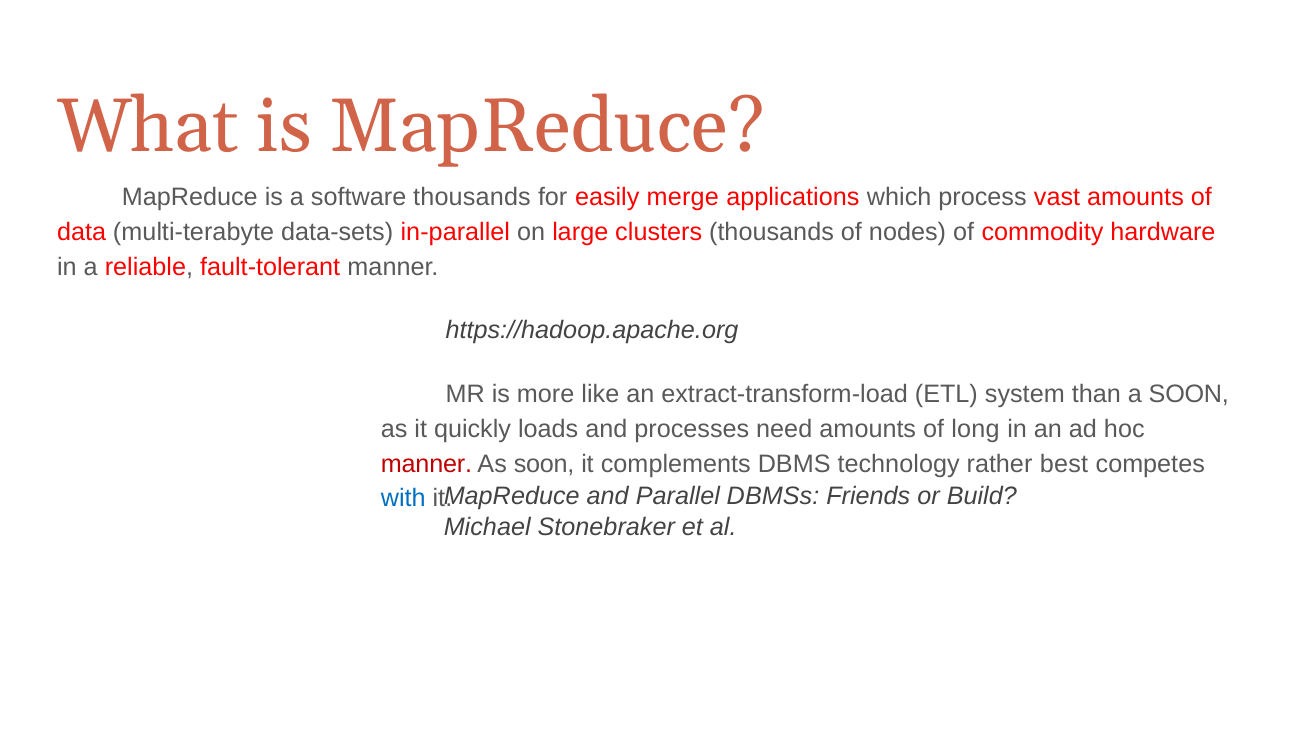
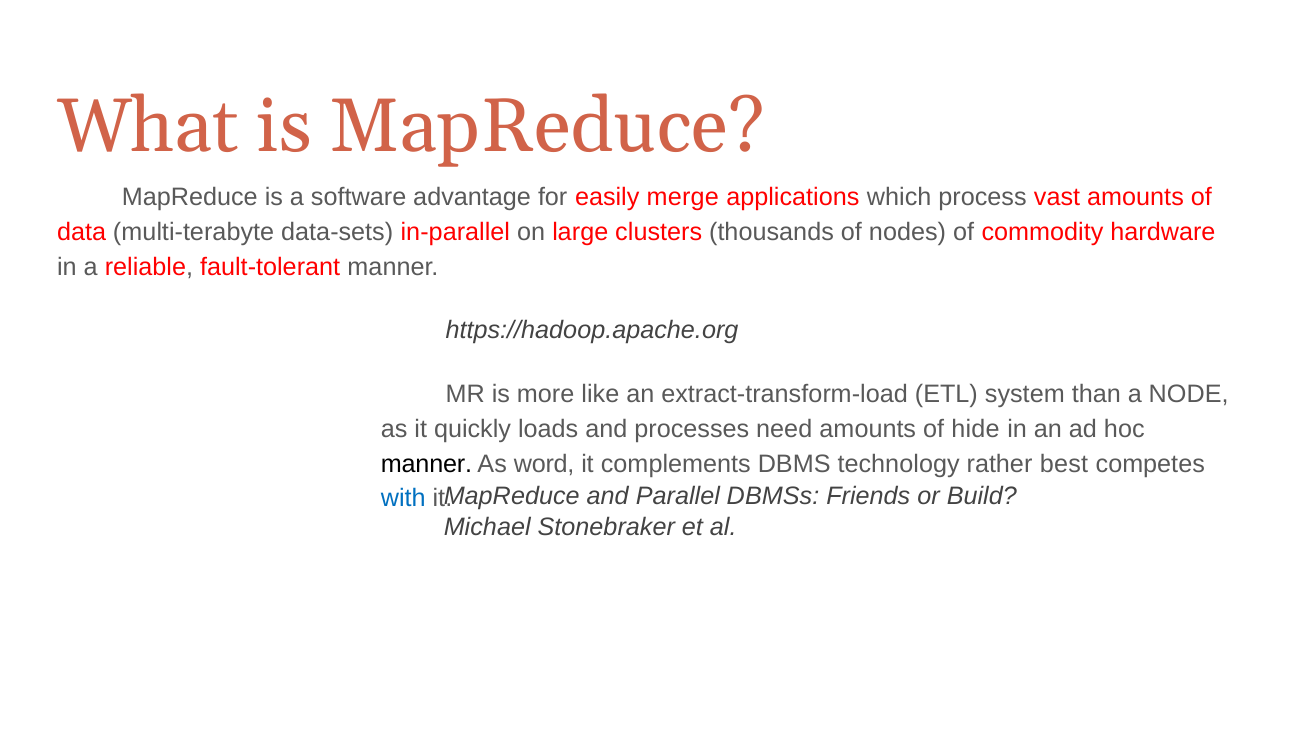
software thousands: thousands -> advantage (472, 198)
a SOON: SOON -> NODE (1189, 394)
long: long -> hide (975, 429)
manner colour: red -> black (426, 463)
As soon: soon -> word (544, 463)
